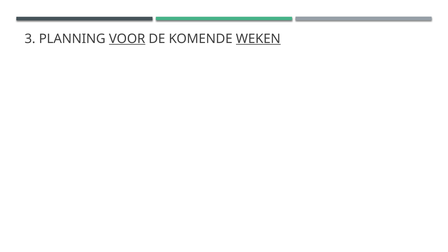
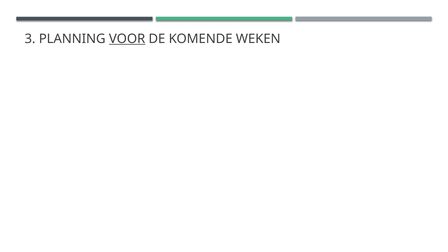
WEKEN underline: present -> none (258, 39)
